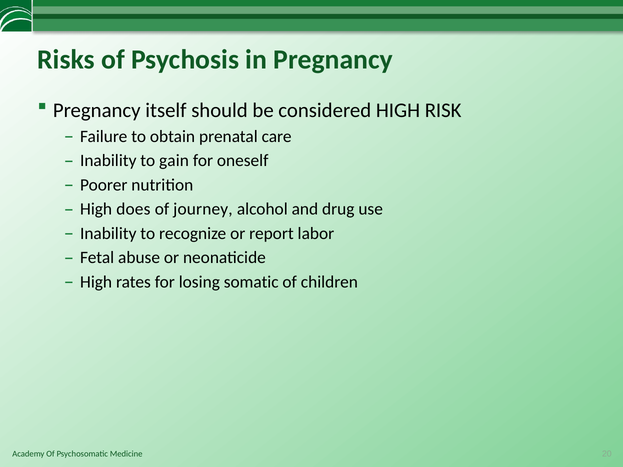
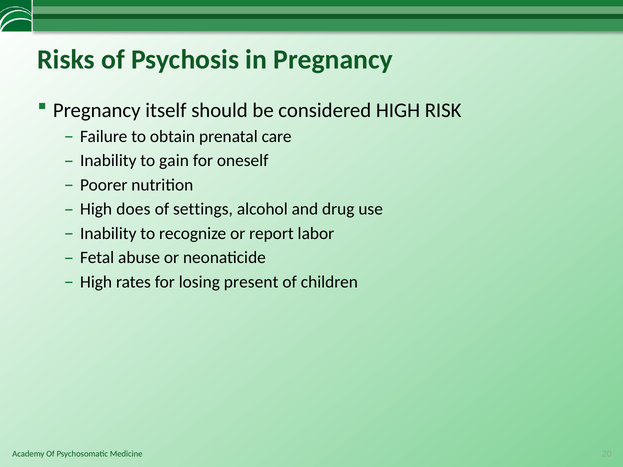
journey: journey -> settings (203, 209)
somatic: somatic -> present (251, 282)
